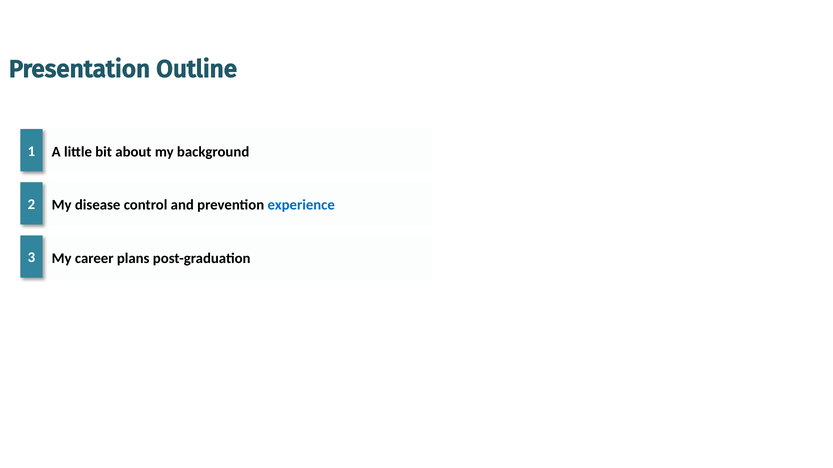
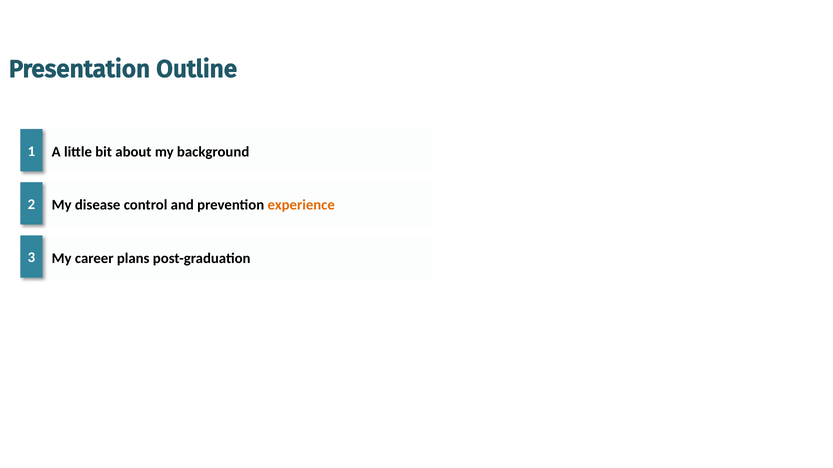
experience colour: blue -> orange (301, 205)
